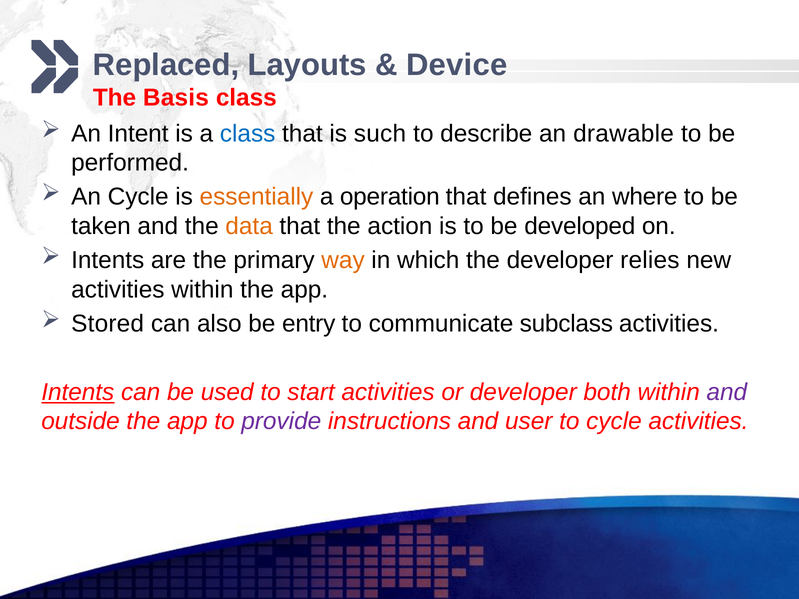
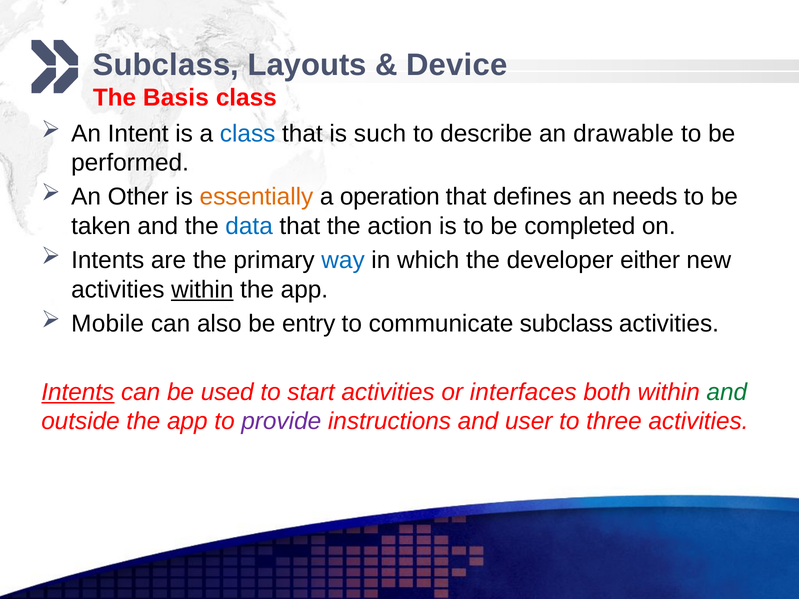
Replaced: Replaced -> Subclass (166, 65)
An Cycle: Cycle -> Other (138, 197)
where: where -> needs (645, 197)
data colour: orange -> blue (249, 226)
developed: developed -> completed (580, 226)
way colour: orange -> blue (343, 260)
relies: relies -> either (650, 260)
within underline: none -> present (202, 290)
Stored: Stored -> Mobile (108, 324)
or developer: developer -> interfaces (523, 392)
and colour: purple -> green (727, 392)
to cycle: cycle -> three (614, 421)
